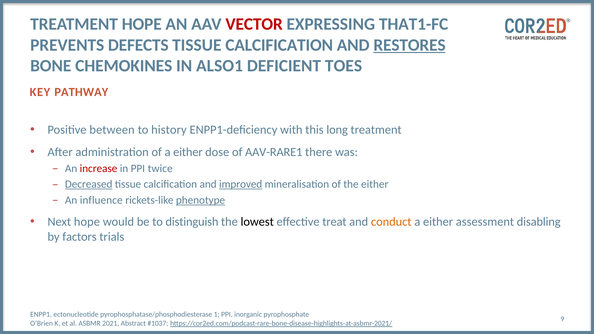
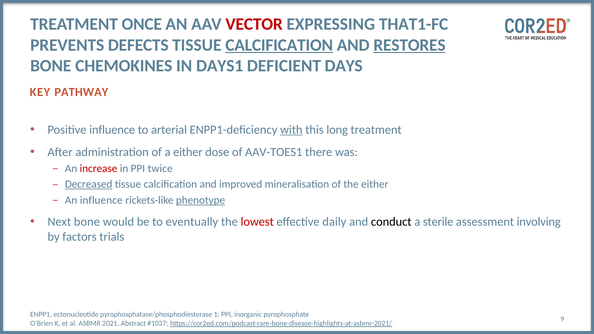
TREATMENT HOPE: HOPE -> ONCE (142, 24)
CALCIFICATION underline: none -> present (279, 45)
ALSO1: ALSO1 -> DAYS1 (220, 66)
TOES: TOES -> DAYS (344, 66)
Positive between: between -> influence (112, 130)
history: history -> arterial (169, 130)
with underline: none -> present (291, 130)
AAV-RARE1: AAV-RARE1 -> AAV-TOES1 (274, 152)
improved underline: present -> none (241, 184)
Next hope: hope -> bone (87, 222)
distinguish: distinguish -> eventually (192, 222)
lowest colour: black -> red (257, 222)
treat: treat -> daily (334, 222)
conduct colour: orange -> black (391, 222)
either: either -> sterile (438, 222)
disabling: disabling -> involving (539, 222)
